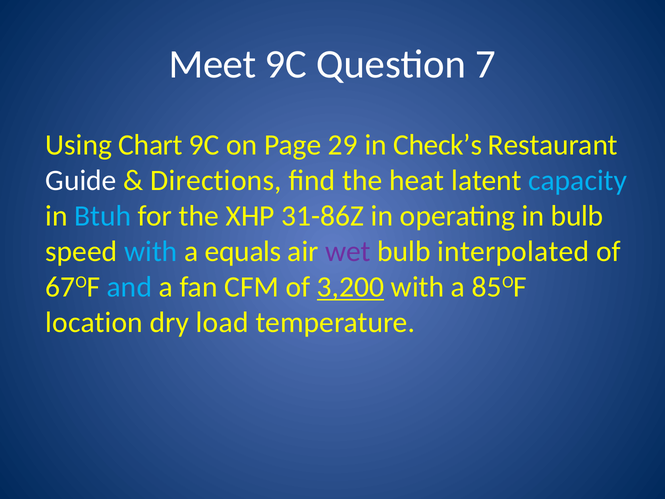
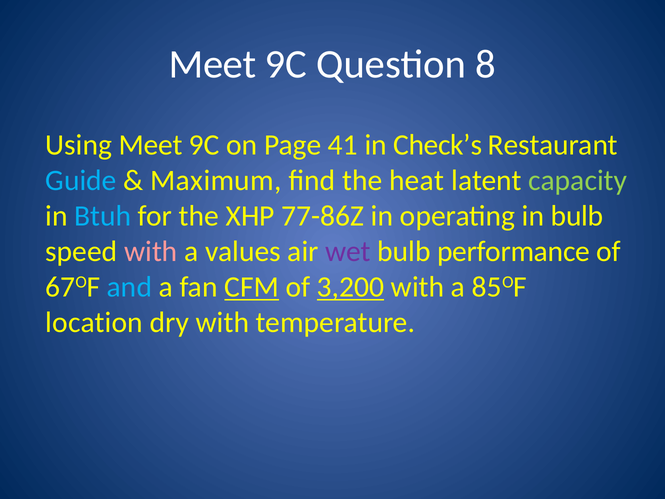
7: 7 -> 8 (485, 64)
Using Chart: Chart -> Meet (151, 145)
29: 29 -> 41 (343, 145)
Guide colour: white -> light blue (81, 181)
Directions: Directions -> Maximum (216, 181)
capacity colour: light blue -> light green (578, 181)
31-86Z: 31-86Z -> 77-86Z (323, 216)
with colour: light blue -> pink (151, 251)
equals: equals -> values (243, 251)
interpolated: interpolated -> performance (513, 251)
CFM underline: none -> present (252, 287)
dry load: load -> with (222, 322)
